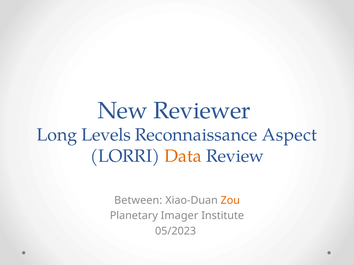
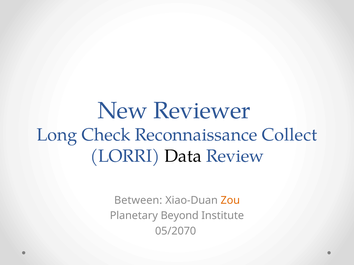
Levels: Levels -> Check (106, 135)
Aspect: Aspect -> Collect (289, 135)
Data colour: orange -> black (183, 156)
Imager: Imager -> Beyond (180, 216)
05/2023: 05/2023 -> 05/2070 (176, 231)
